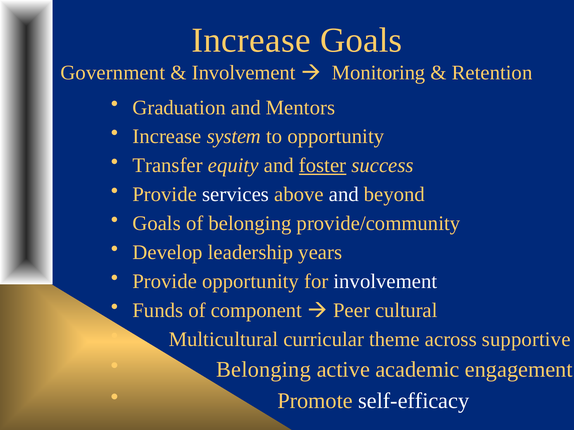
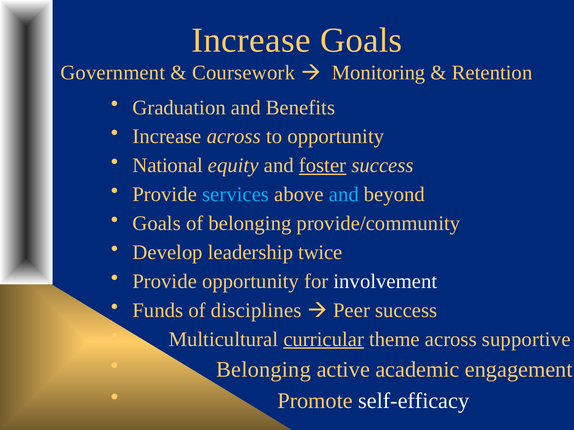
Involvement: Involvement -> Coursework (244, 73)
Mentors: Mentors -> Benefits (300, 108)
Increase system: system -> across (234, 137)
Transfer: Transfer -> National (168, 166)
services colour: white -> light blue (236, 195)
and colour: white -> light blue (344, 195)
years: years -> twice (320, 253)
component: component -> disciplines (256, 311)
Peer cultural: cultural -> success (406, 311)
curricular underline: none -> present (324, 340)
